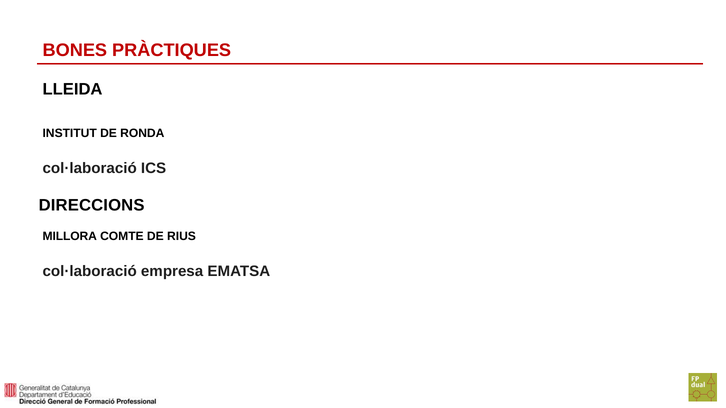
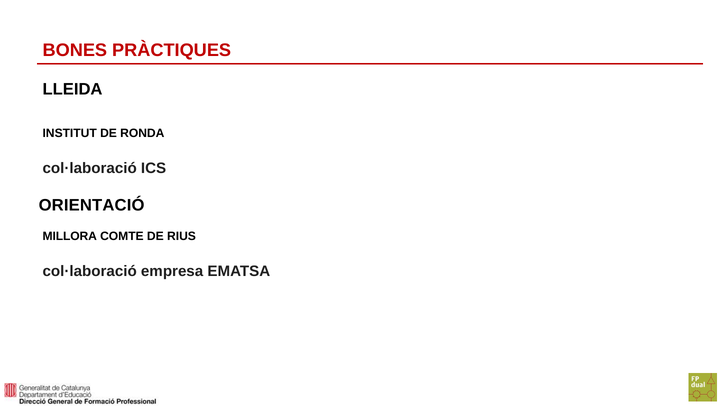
DIRECCIONS: DIRECCIONS -> ORIENTACIÓ (92, 205)
